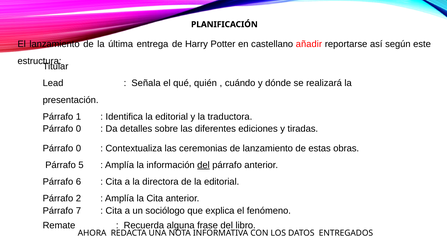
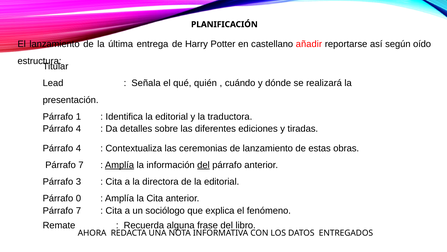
este: este -> oído (422, 44)
0: 0 -> 4 (78, 129)
0: 0 -> 4 (78, 148)
5: 5 -> 7 (81, 165)
Amplía underline: none -> present (120, 165)
6: 6 -> 3 (78, 181)
2: 2 -> 0 (78, 198)
